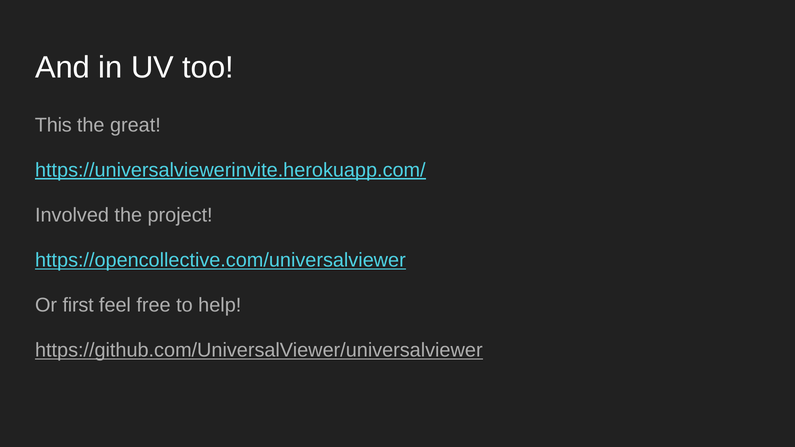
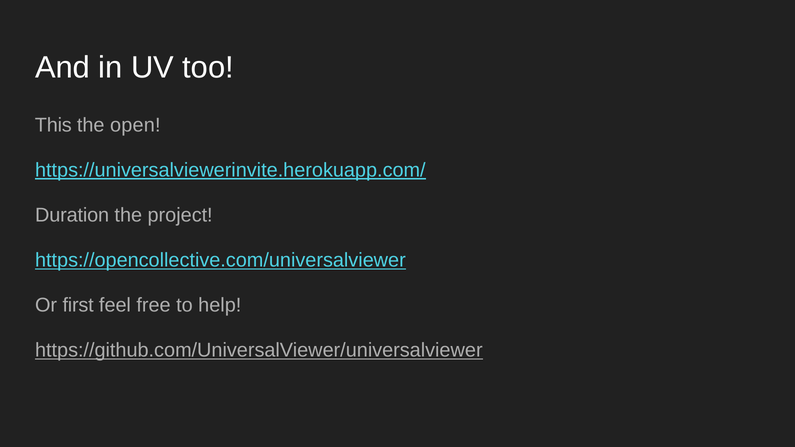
great: great -> open (135, 125)
Involved: Involved -> Duration (72, 215)
